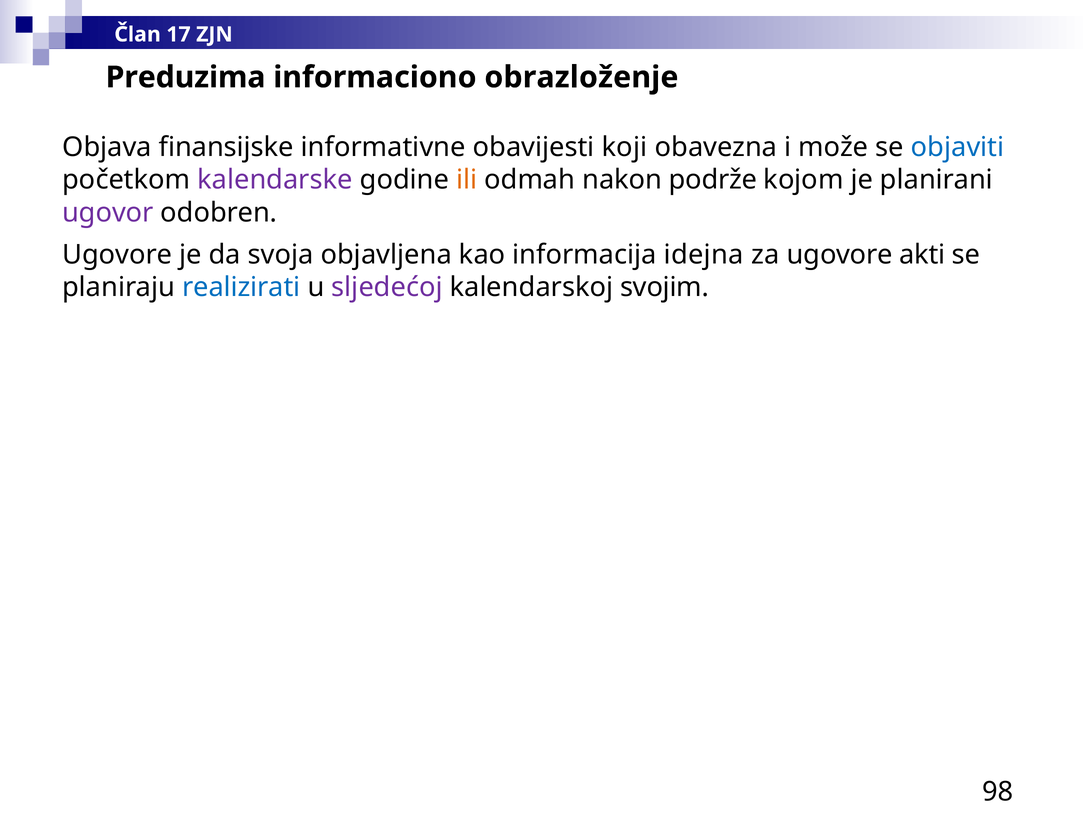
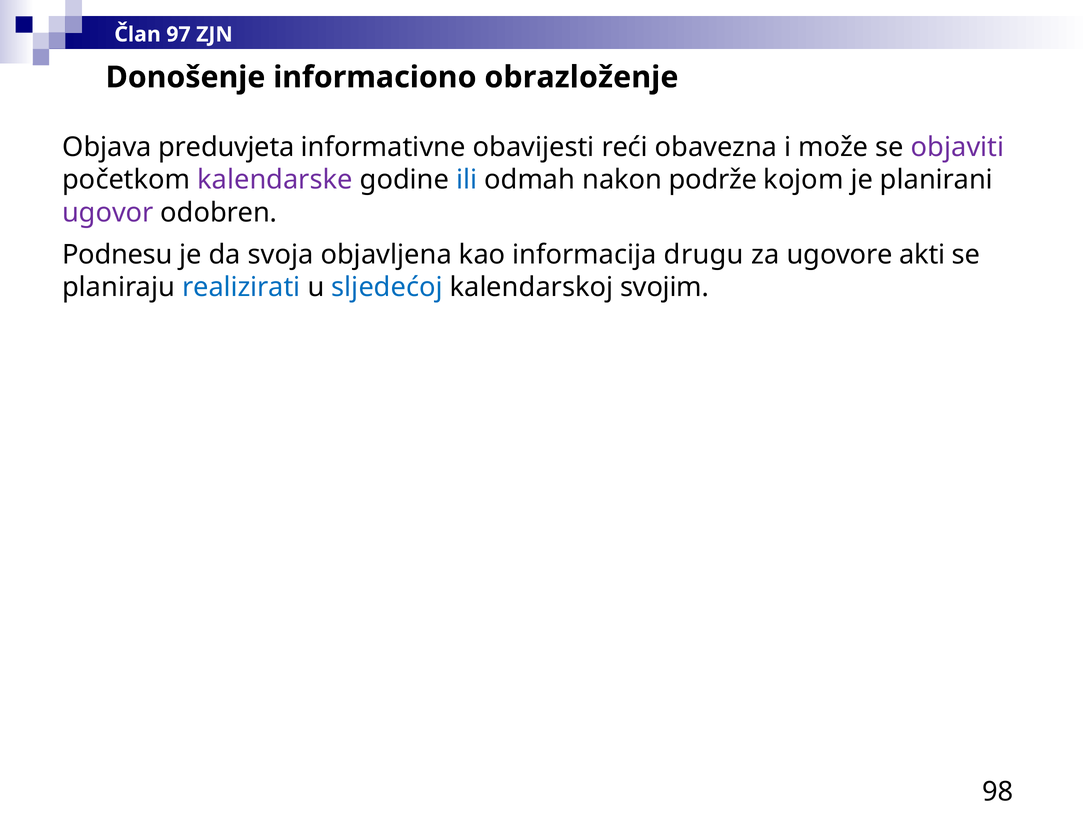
17: 17 -> 97 (179, 34)
Preduzima: Preduzima -> Donošenje (185, 77)
finansijske: finansijske -> preduvjeta (226, 147)
koji: koji -> reći (625, 147)
objaviti colour: blue -> purple (958, 147)
ili colour: orange -> blue (467, 180)
Ugovore: Ugovore -> Podnesu (117, 254)
idejna: idejna -> drugu (704, 254)
sljedećoj colour: purple -> blue (387, 287)
